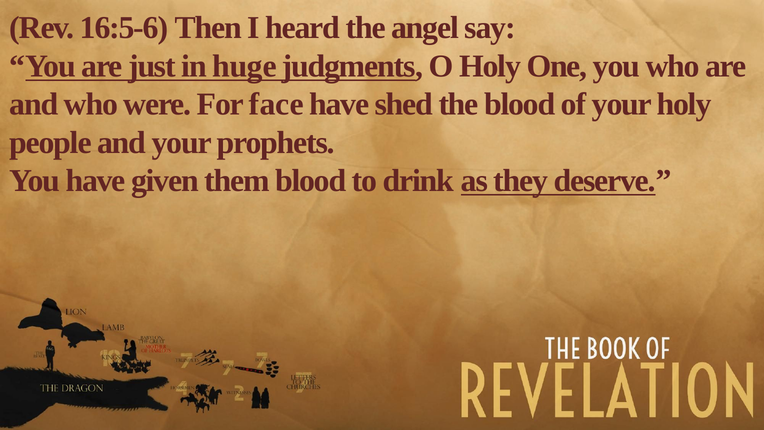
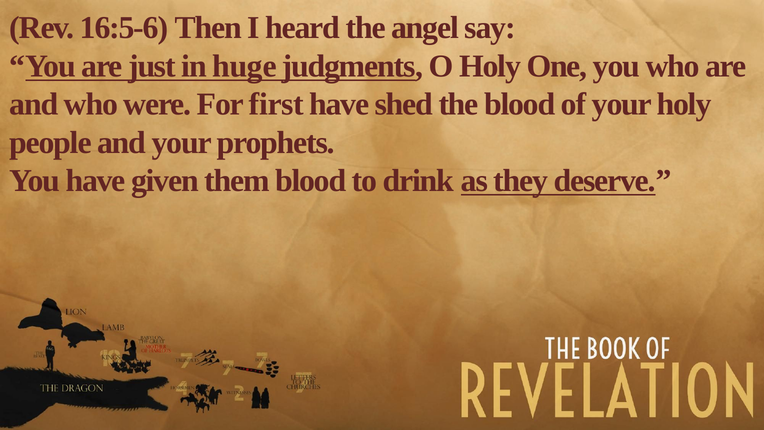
face: face -> first (276, 104)
